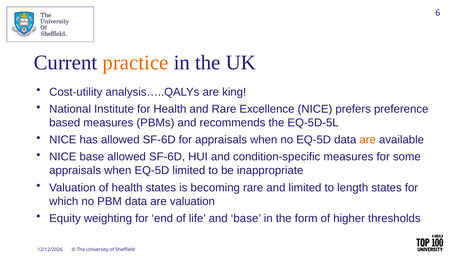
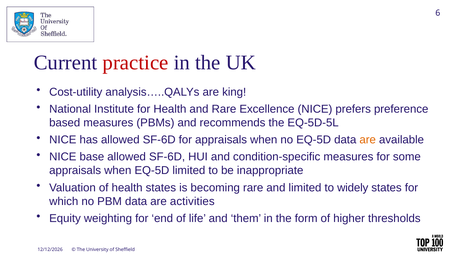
practice colour: orange -> red (136, 63)
length: length -> widely (353, 188)
are valuation: valuation -> activities (192, 201)
and base: base -> them (246, 218)
